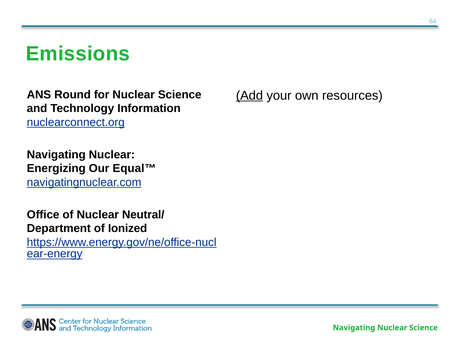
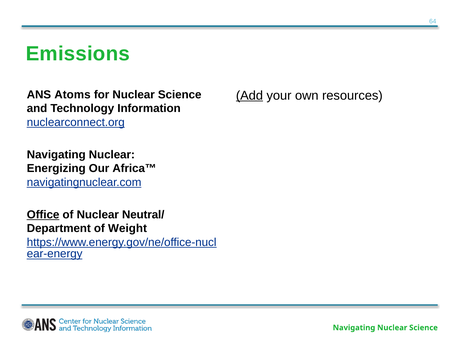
Round: Round -> Atoms (72, 95)
Equal™: Equal™ -> Africa™ (134, 168)
Office underline: none -> present (43, 214)
Ionized: Ionized -> Weight (127, 228)
